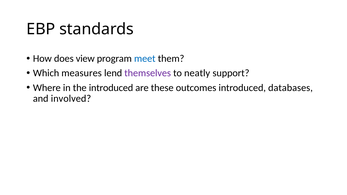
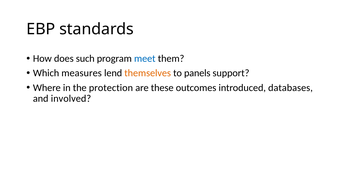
view: view -> such (85, 59)
themselves colour: purple -> orange (148, 73)
neatly: neatly -> panels (197, 73)
the introduced: introduced -> protection (111, 88)
